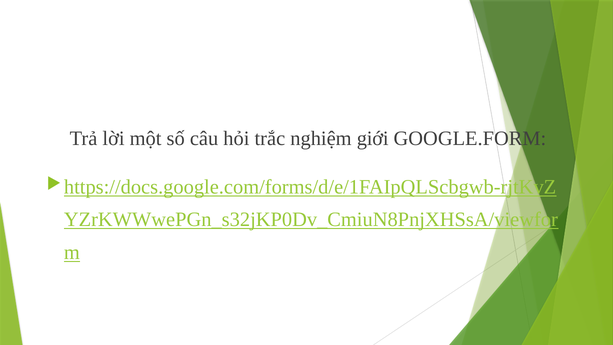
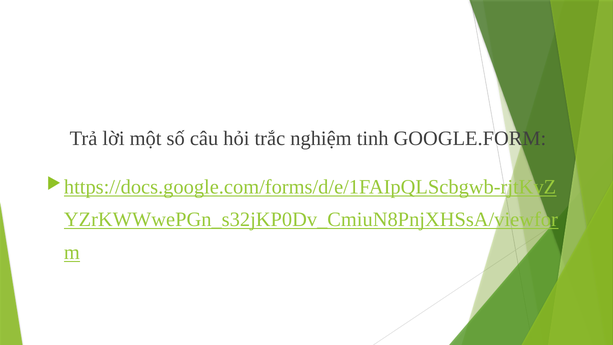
giới: giới -> tinh (373, 138)
